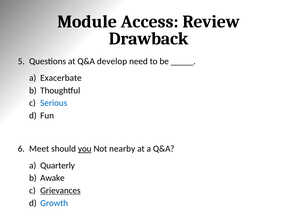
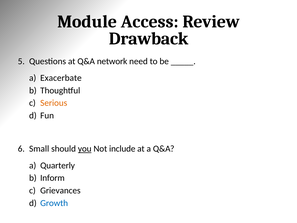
develop: develop -> network (112, 61)
Serious colour: blue -> orange (54, 103)
Meet: Meet -> Small (39, 149)
nearby: nearby -> include (122, 149)
Awake: Awake -> Inform (52, 178)
Grievances underline: present -> none (60, 190)
